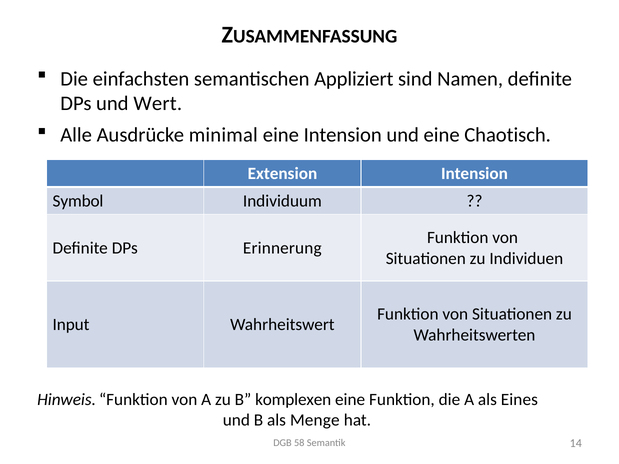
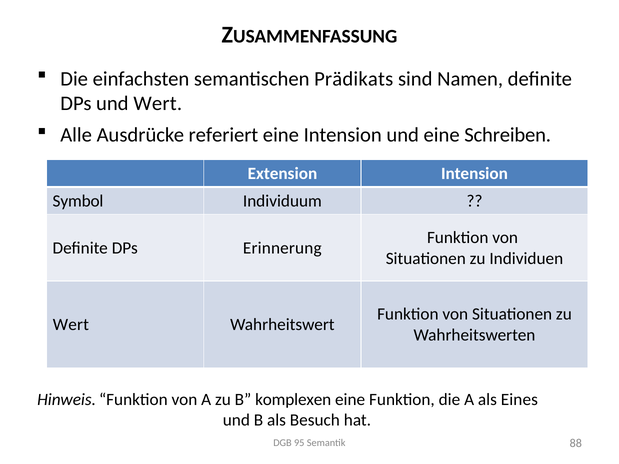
Appliziert: Appliziert -> Prädikats (354, 79)
minimal: minimal -> referiert (223, 135)
Chaotisch: Chaotisch -> Schreiben (508, 135)
Input: Input -> Wert (71, 325)
Menge: Menge -> Besuch (315, 420)
58: 58 -> 95 (299, 443)
14: 14 -> 88 (576, 443)
